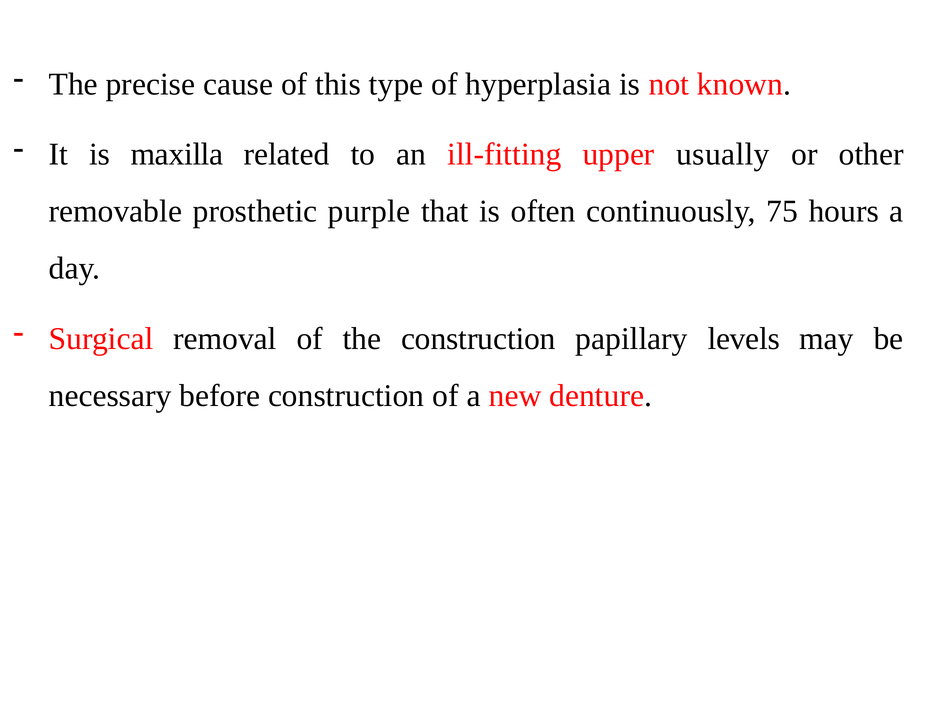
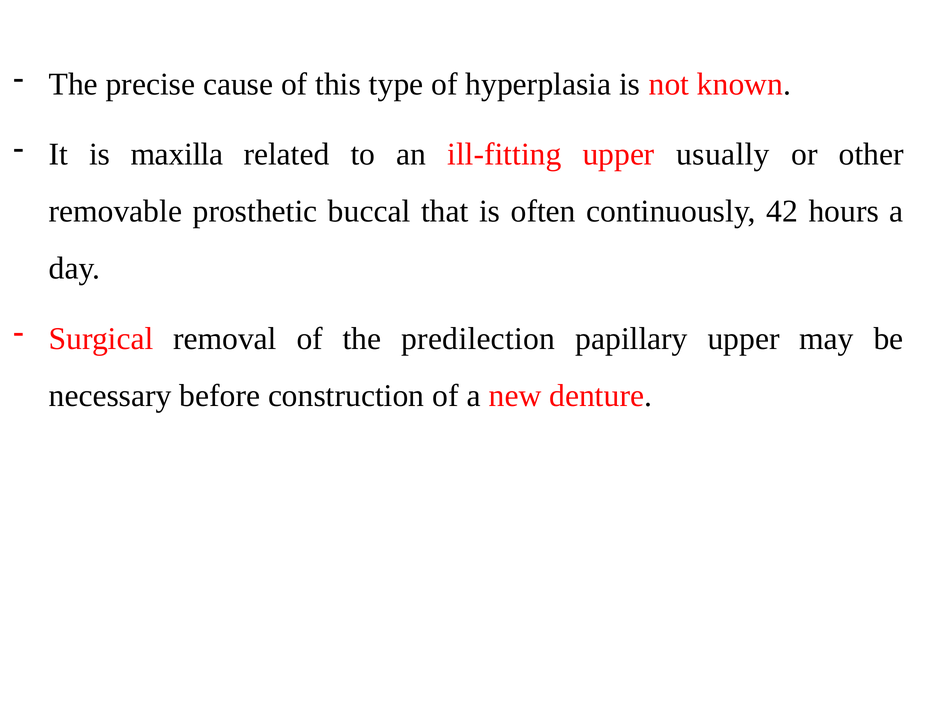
purple: purple -> buccal (369, 211)
75: 75 -> 42 (782, 211)
the construction: construction -> predilection (478, 338)
papillary levels: levels -> upper (744, 338)
